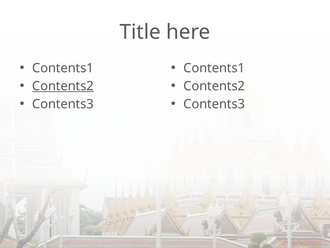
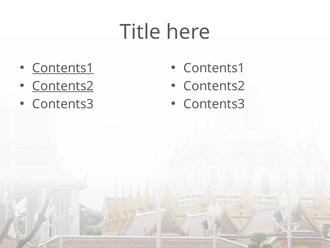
Contents1 underline: none -> present (63, 68)
